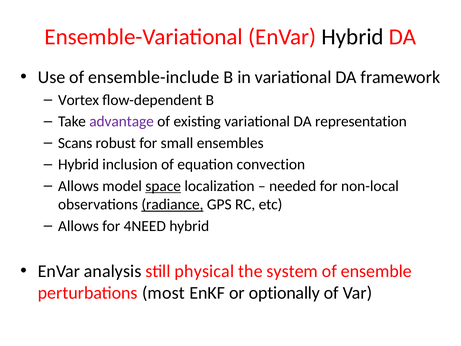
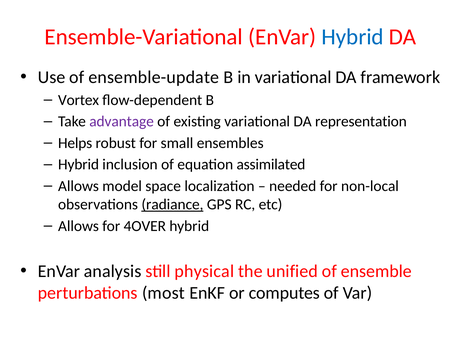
Hybrid colour: black -> blue (353, 37)
ensemble-include: ensemble-include -> ensemble-update (154, 77)
Scans: Scans -> Helps (75, 143)
convection: convection -> assimilated (271, 164)
space underline: present -> none (163, 186)
4NEED: 4NEED -> 4OVER (145, 226)
system: system -> unified (292, 271)
optionally: optionally -> computes (284, 293)
